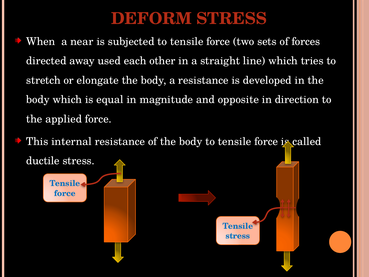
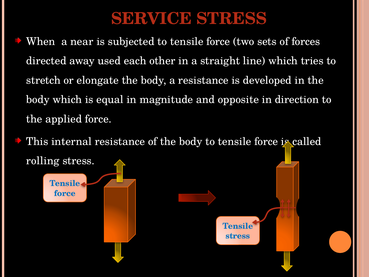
DEFORM: DEFORM -> SERVICE (151, 19)
ductile: ductile -> rolling (43, 161)
